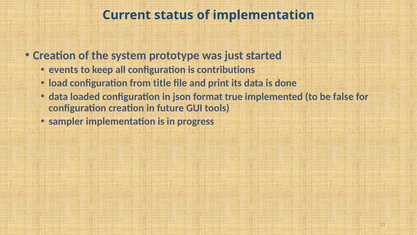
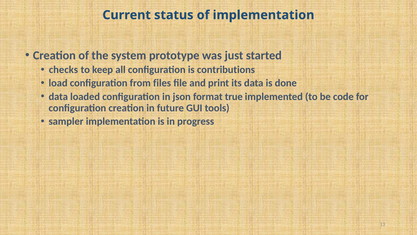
events: events -> checks (63, 70)
title: title -> files (162, 83)
false: false -> code (343, 96)
